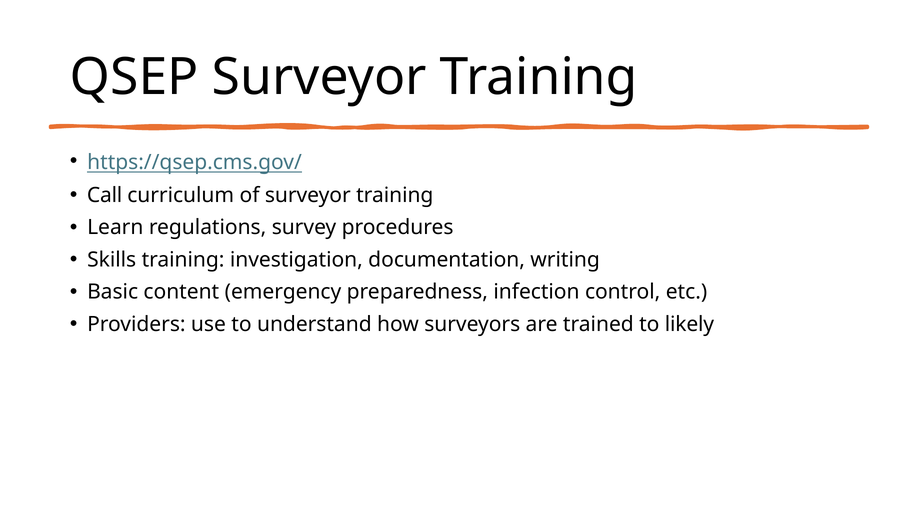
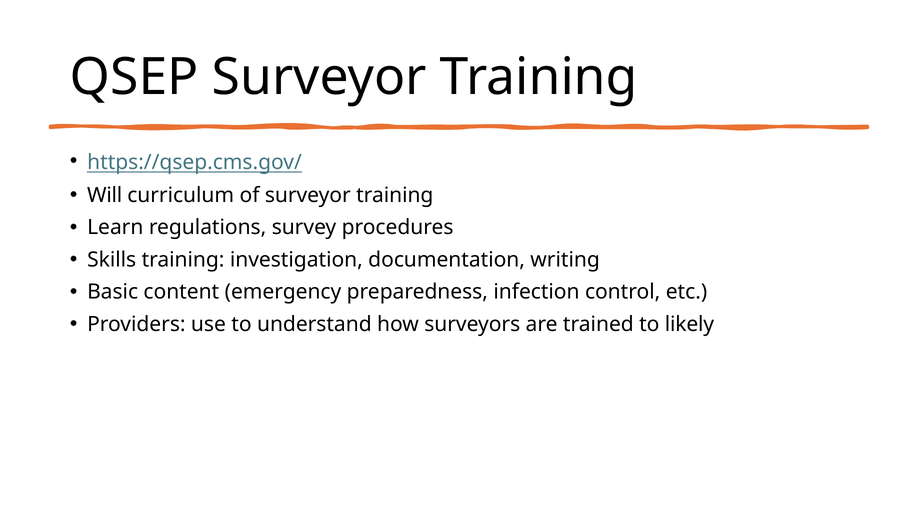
Call: Call -> Will (105, 195)
